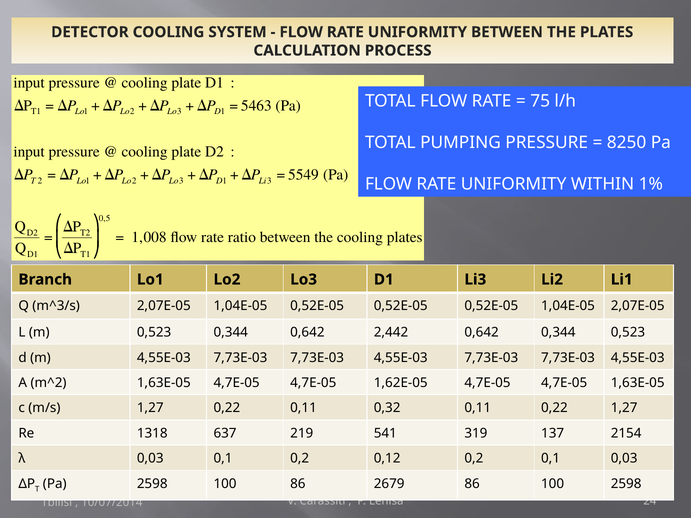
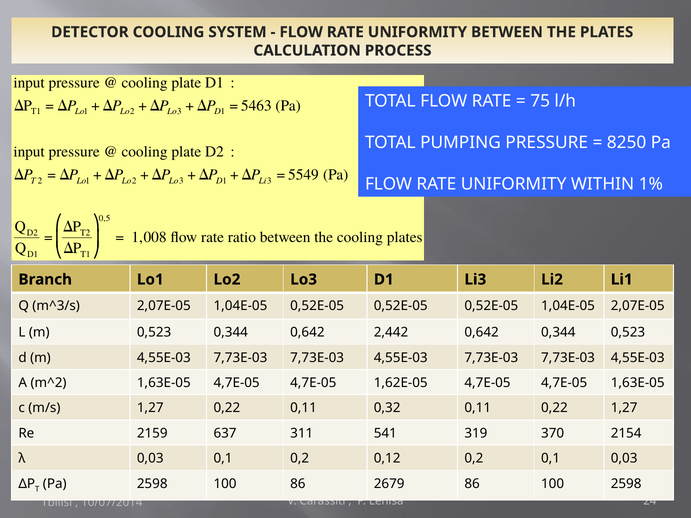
1318: 1318 -> 2159 (152, 433)
219: 219 -> 311 (302, 433)
137: 137 -> 370 (553, 433)
